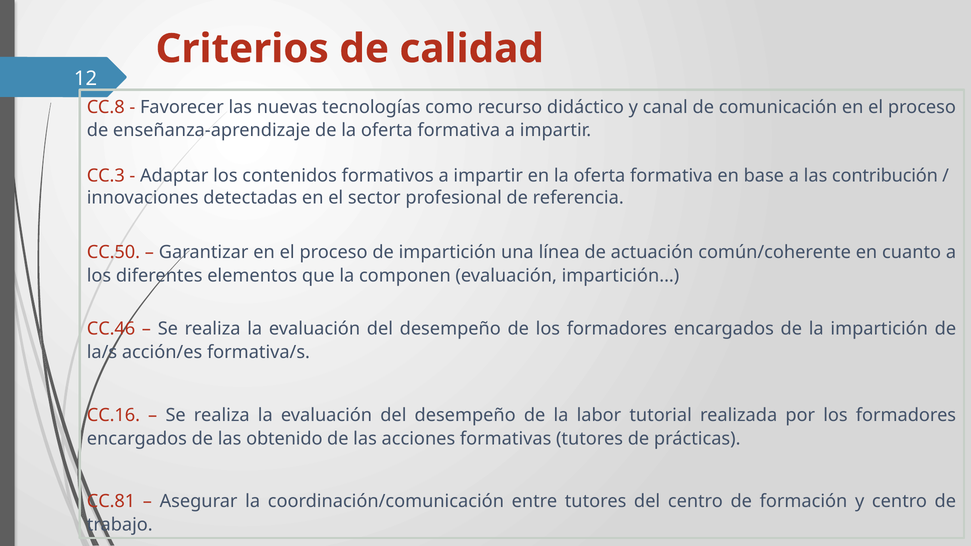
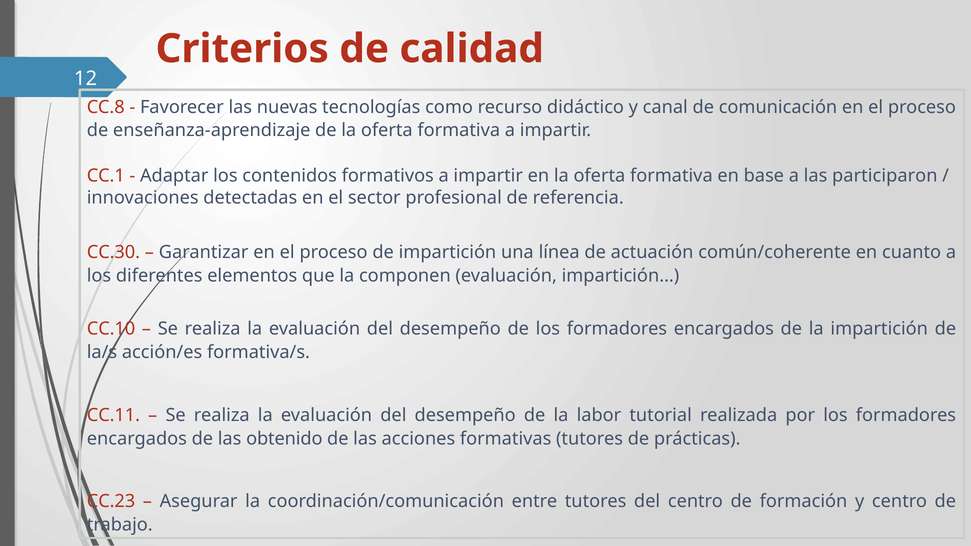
CC.3: CC.3 -> CC.1 (106, 176)
contribución: contribución -> participaron (885, 176)
CC.50: CC.50 -> CC.30 (113, 252)
CC.46: CC.46 -> CC.10 (111, 329)
CC.16: CC.16 -> CC.11 (113, 415)
CC.81: CC.81 -> CC.23 (111, 502)
